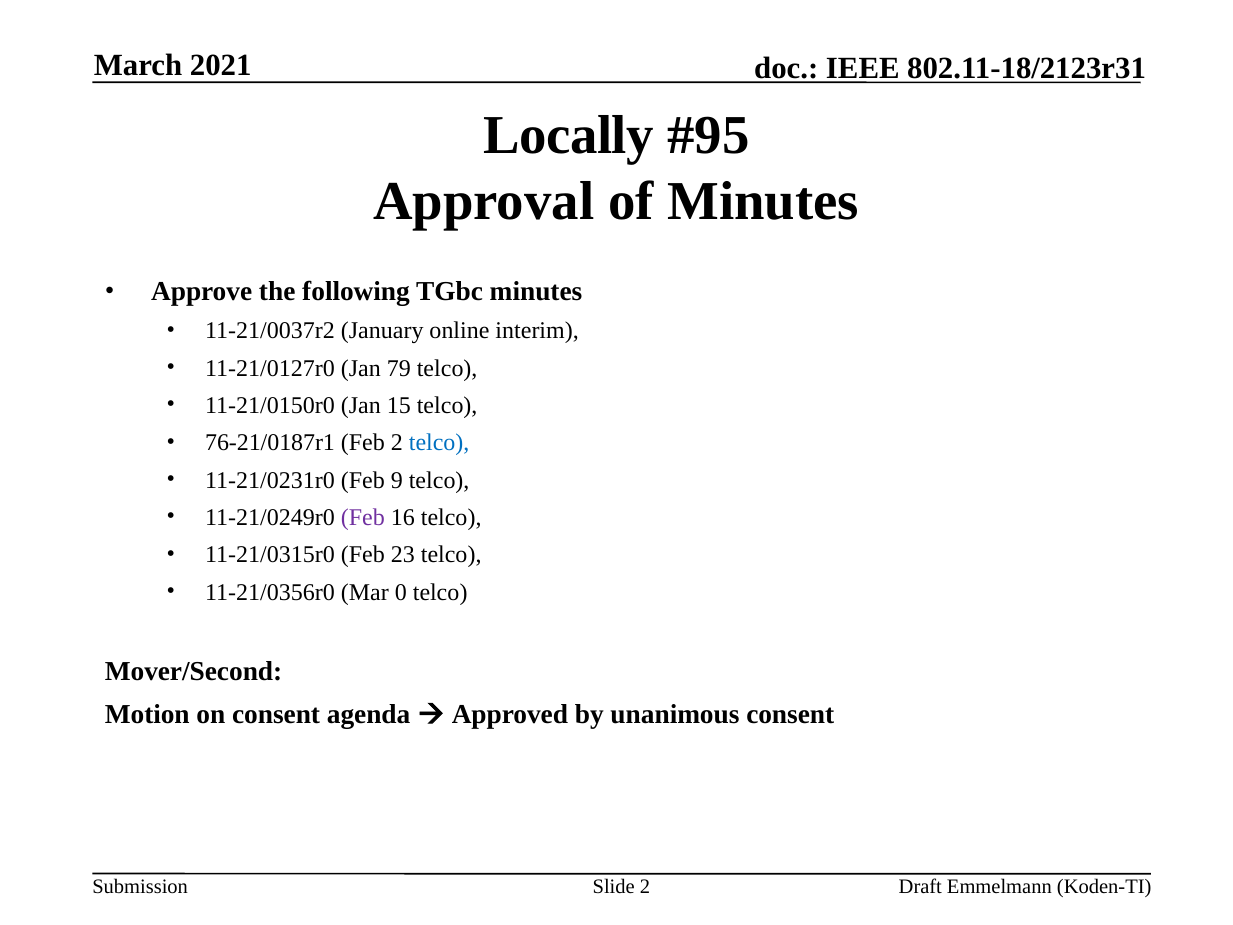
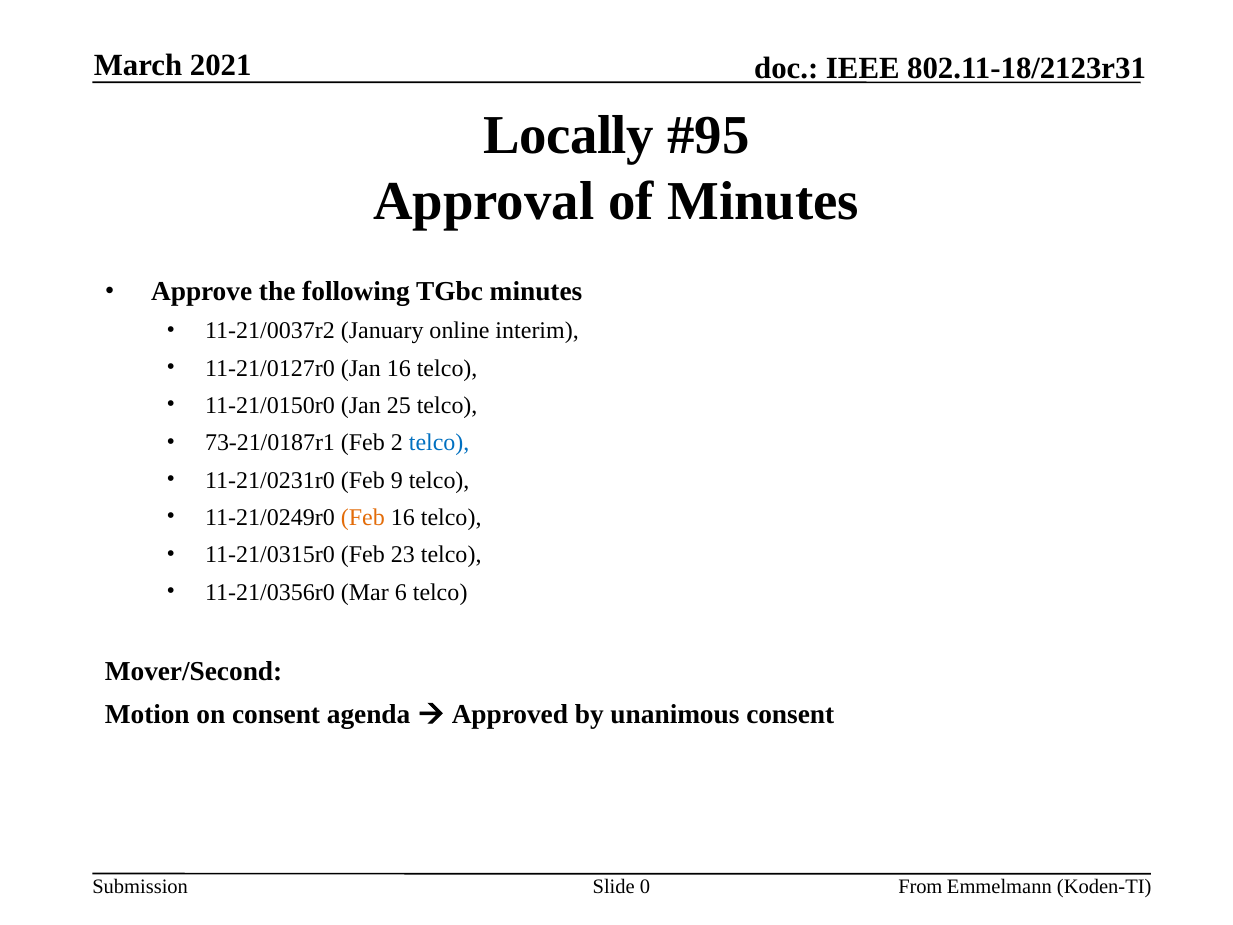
Jan 79: 79 -> 16 (399, 368)
15: 15 -> 25 (399, 405)
76-21/0187r1: 76-21/0187r1 -> 73-21/0187r1 (270, 443)
Feb colour: purple -> orange (363, 517)
0: 0 -> 6 (401, 592)
Slide 2: 2 -> 0 (645, 887)
Draft: Draft -> From (920, 887)
